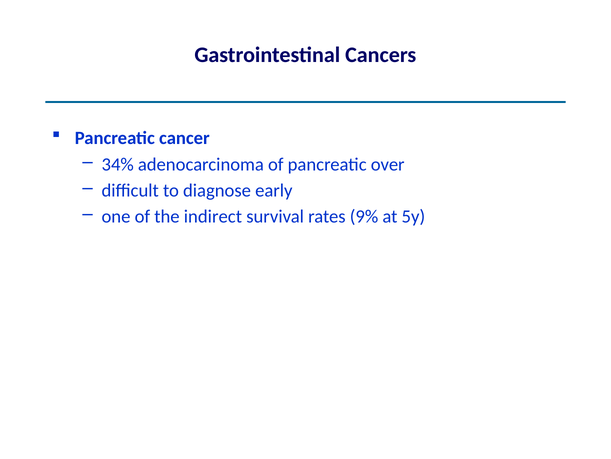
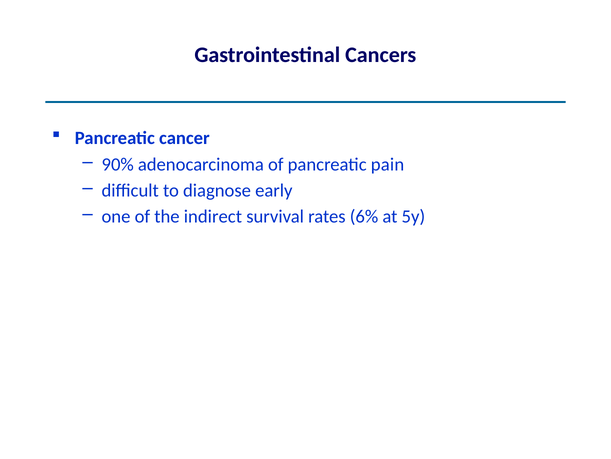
34%: 34% -> 90% (118, 164)
over: over -> pain (388, 164)
9%: 9% -> 6% (364, 216)
